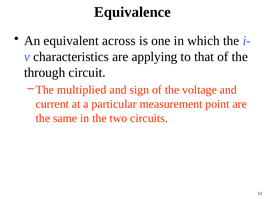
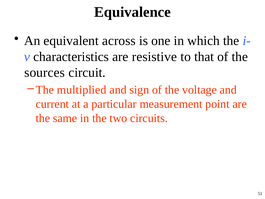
applying: applying -> resistive (154, 57)
through: through -> sources (45, 73)
